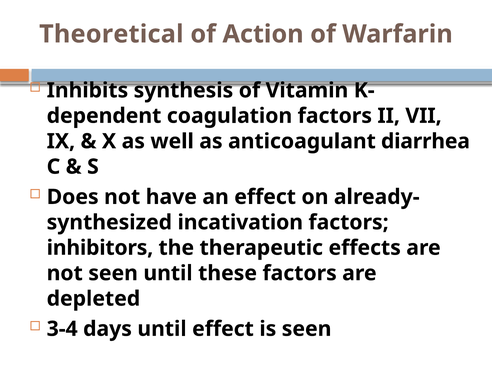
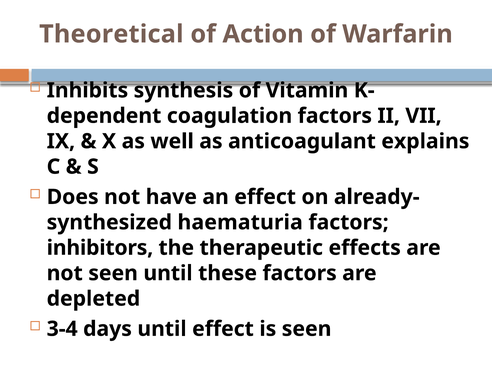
diarrhea: diarrhea -> explains (425, 141)
incativation: incativation -> haematuria (240, 222)
